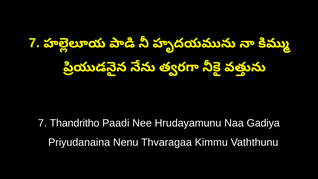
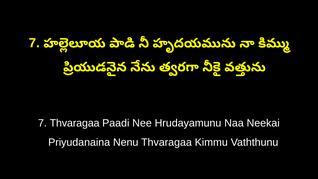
7 Thandritho: Thandritho -> Thvaragaa (75, 123)
Gadiya: Gadiya -> Neekai (263, 123)
